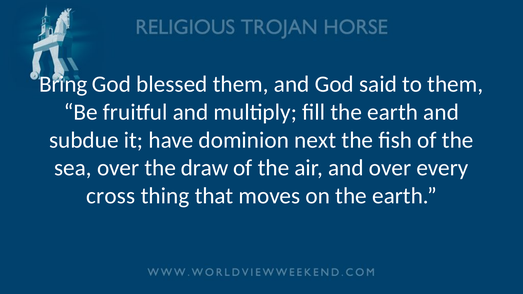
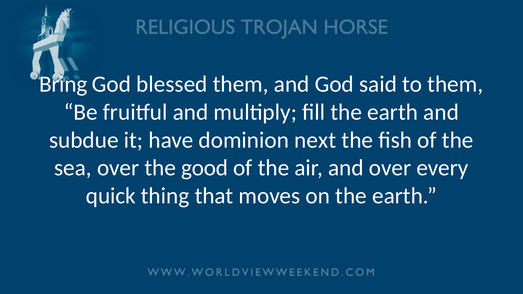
draw: draw -> good (205, 168)
cross: cross -> quick (111, 196)
